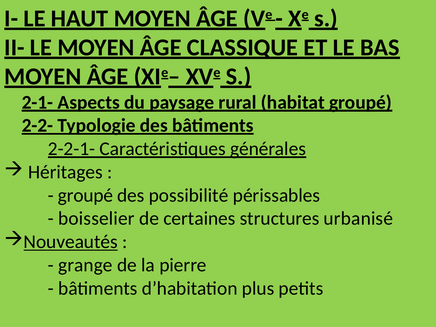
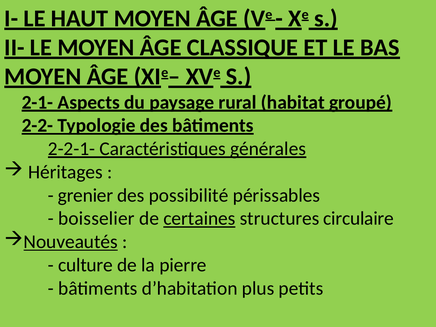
groupé: groupé -> grenier (85, 195)
certaines underline: none -> present (199, 219)
urbanisé: urbanisé -> circulaire (359, 219)
grange: grange -> culture (85, 265)
